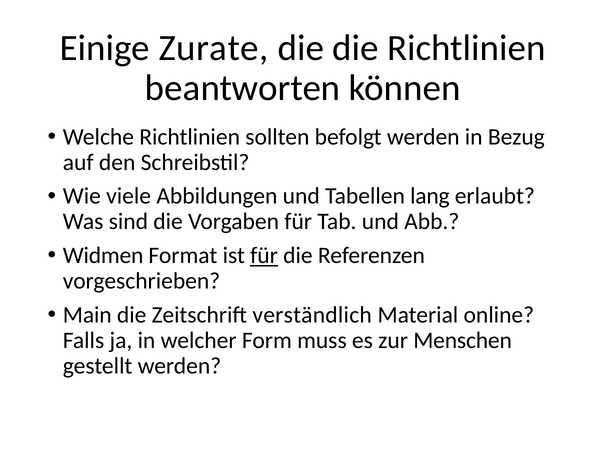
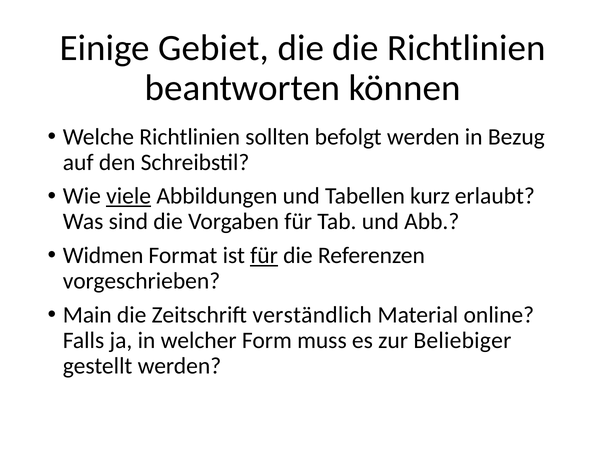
Zurate: Zurate -> Gebiet (214, 48)
viele underline: none -> present (129, 196)
lang: lang -> kurz (430, 196)
Menschen: Menschen -> Beliebiger (462, 340)
